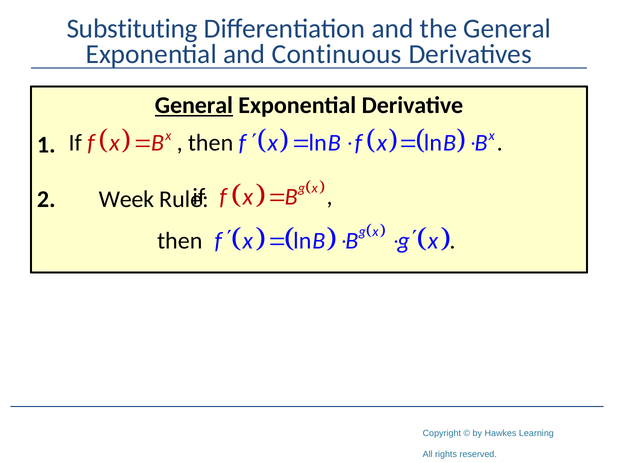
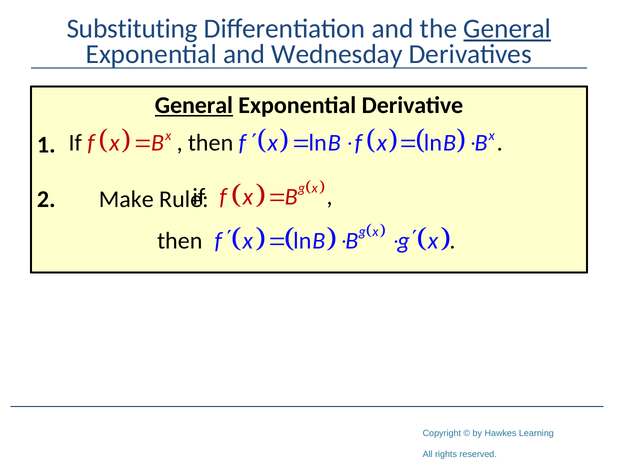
General underline: none -> present (507, 29)
Continuous: Continuous -> Wednesday (337, 54)
Week: Week -> Make (126, 199)
